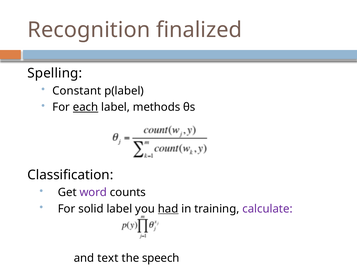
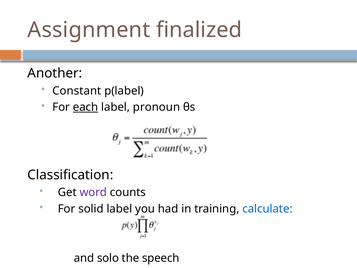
Recognition: Recognition -> Assignment (89, 30)
Spelling: Spelling -> Another (55, 73)
methods: methods -> pronoun (157, 107)
had underline: present -> none (168, 209)
calculate colour: purple -> blue (267, 209)
text: text -> solo (108, 258)
